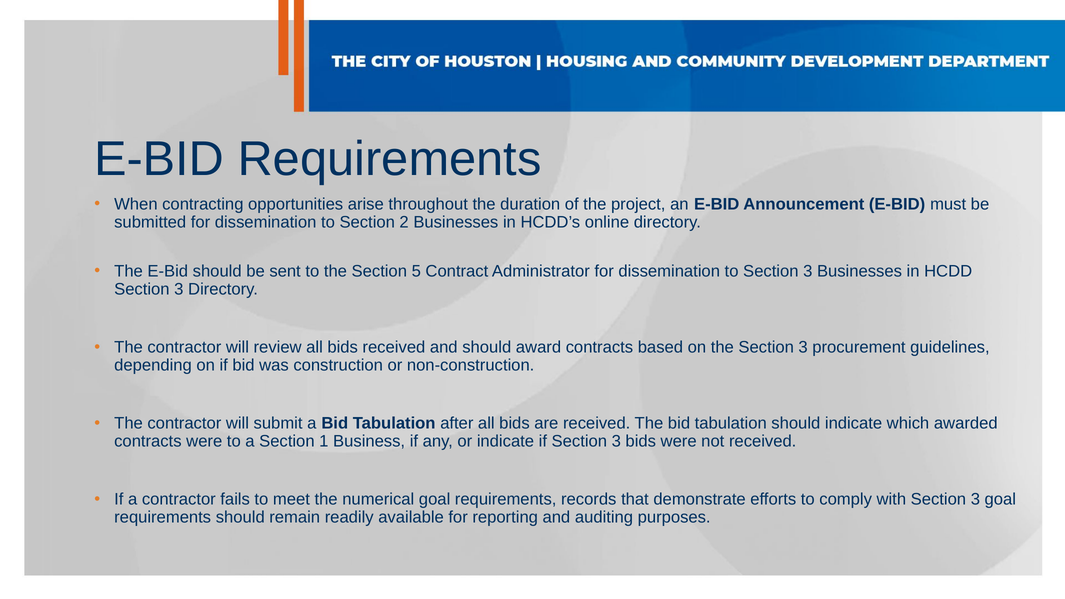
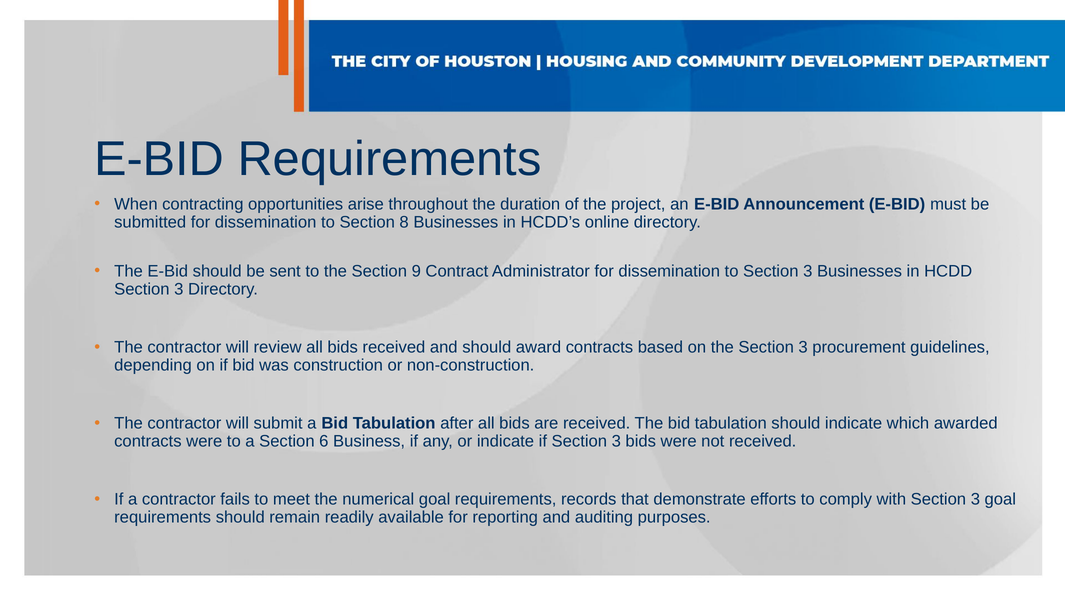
2: 2 -> 8 (404, 222)
5: 5 -> 9 (416, 271)
1: 1 -> 6 (324, 441)
